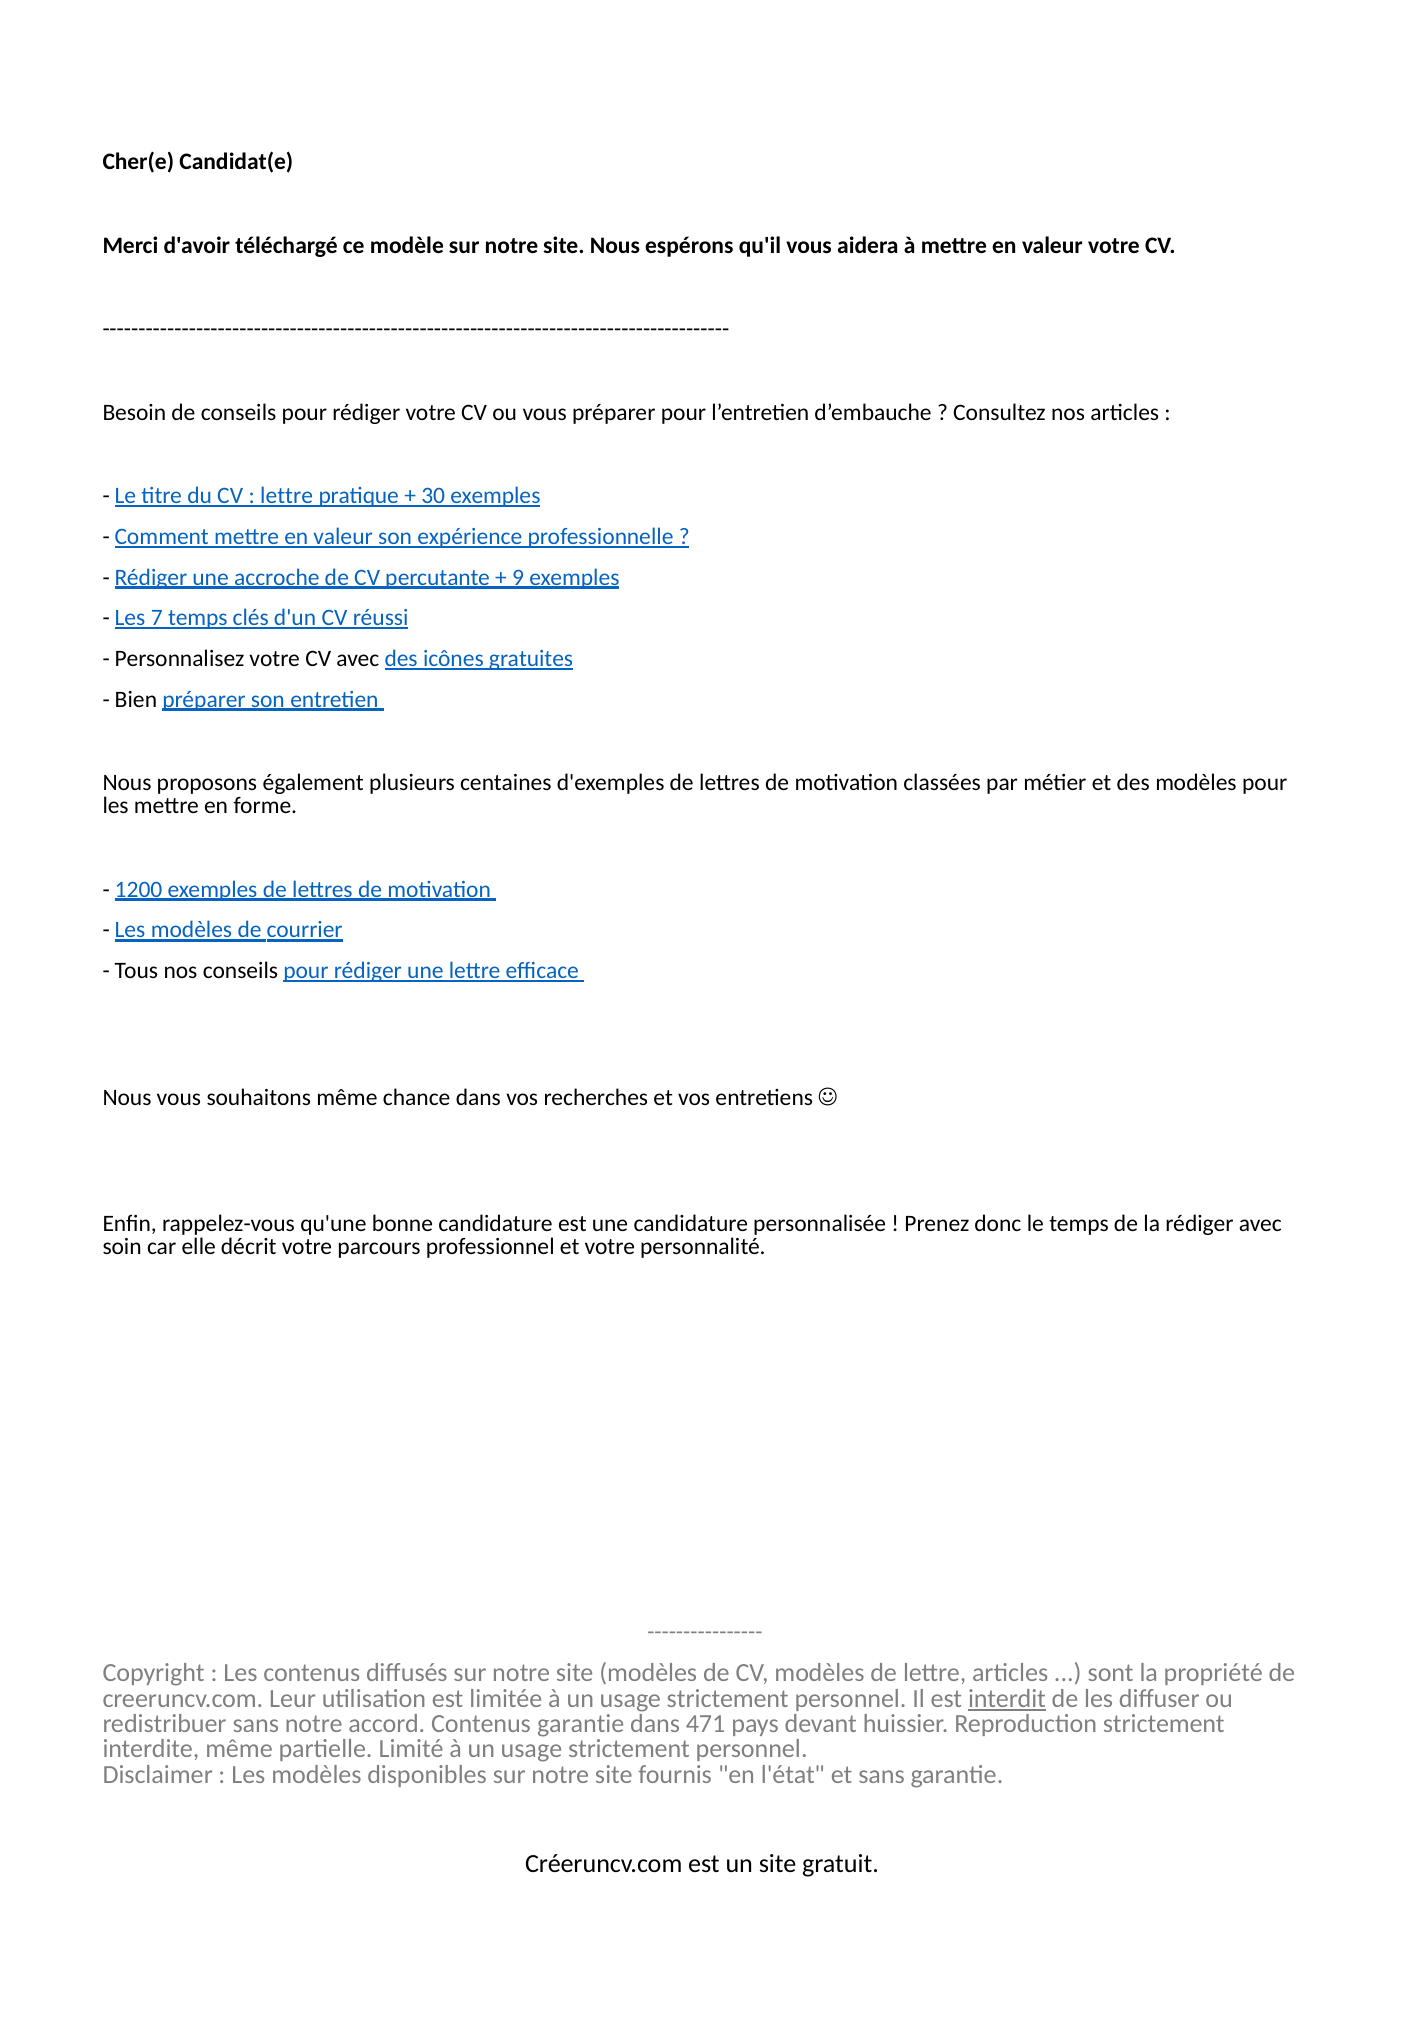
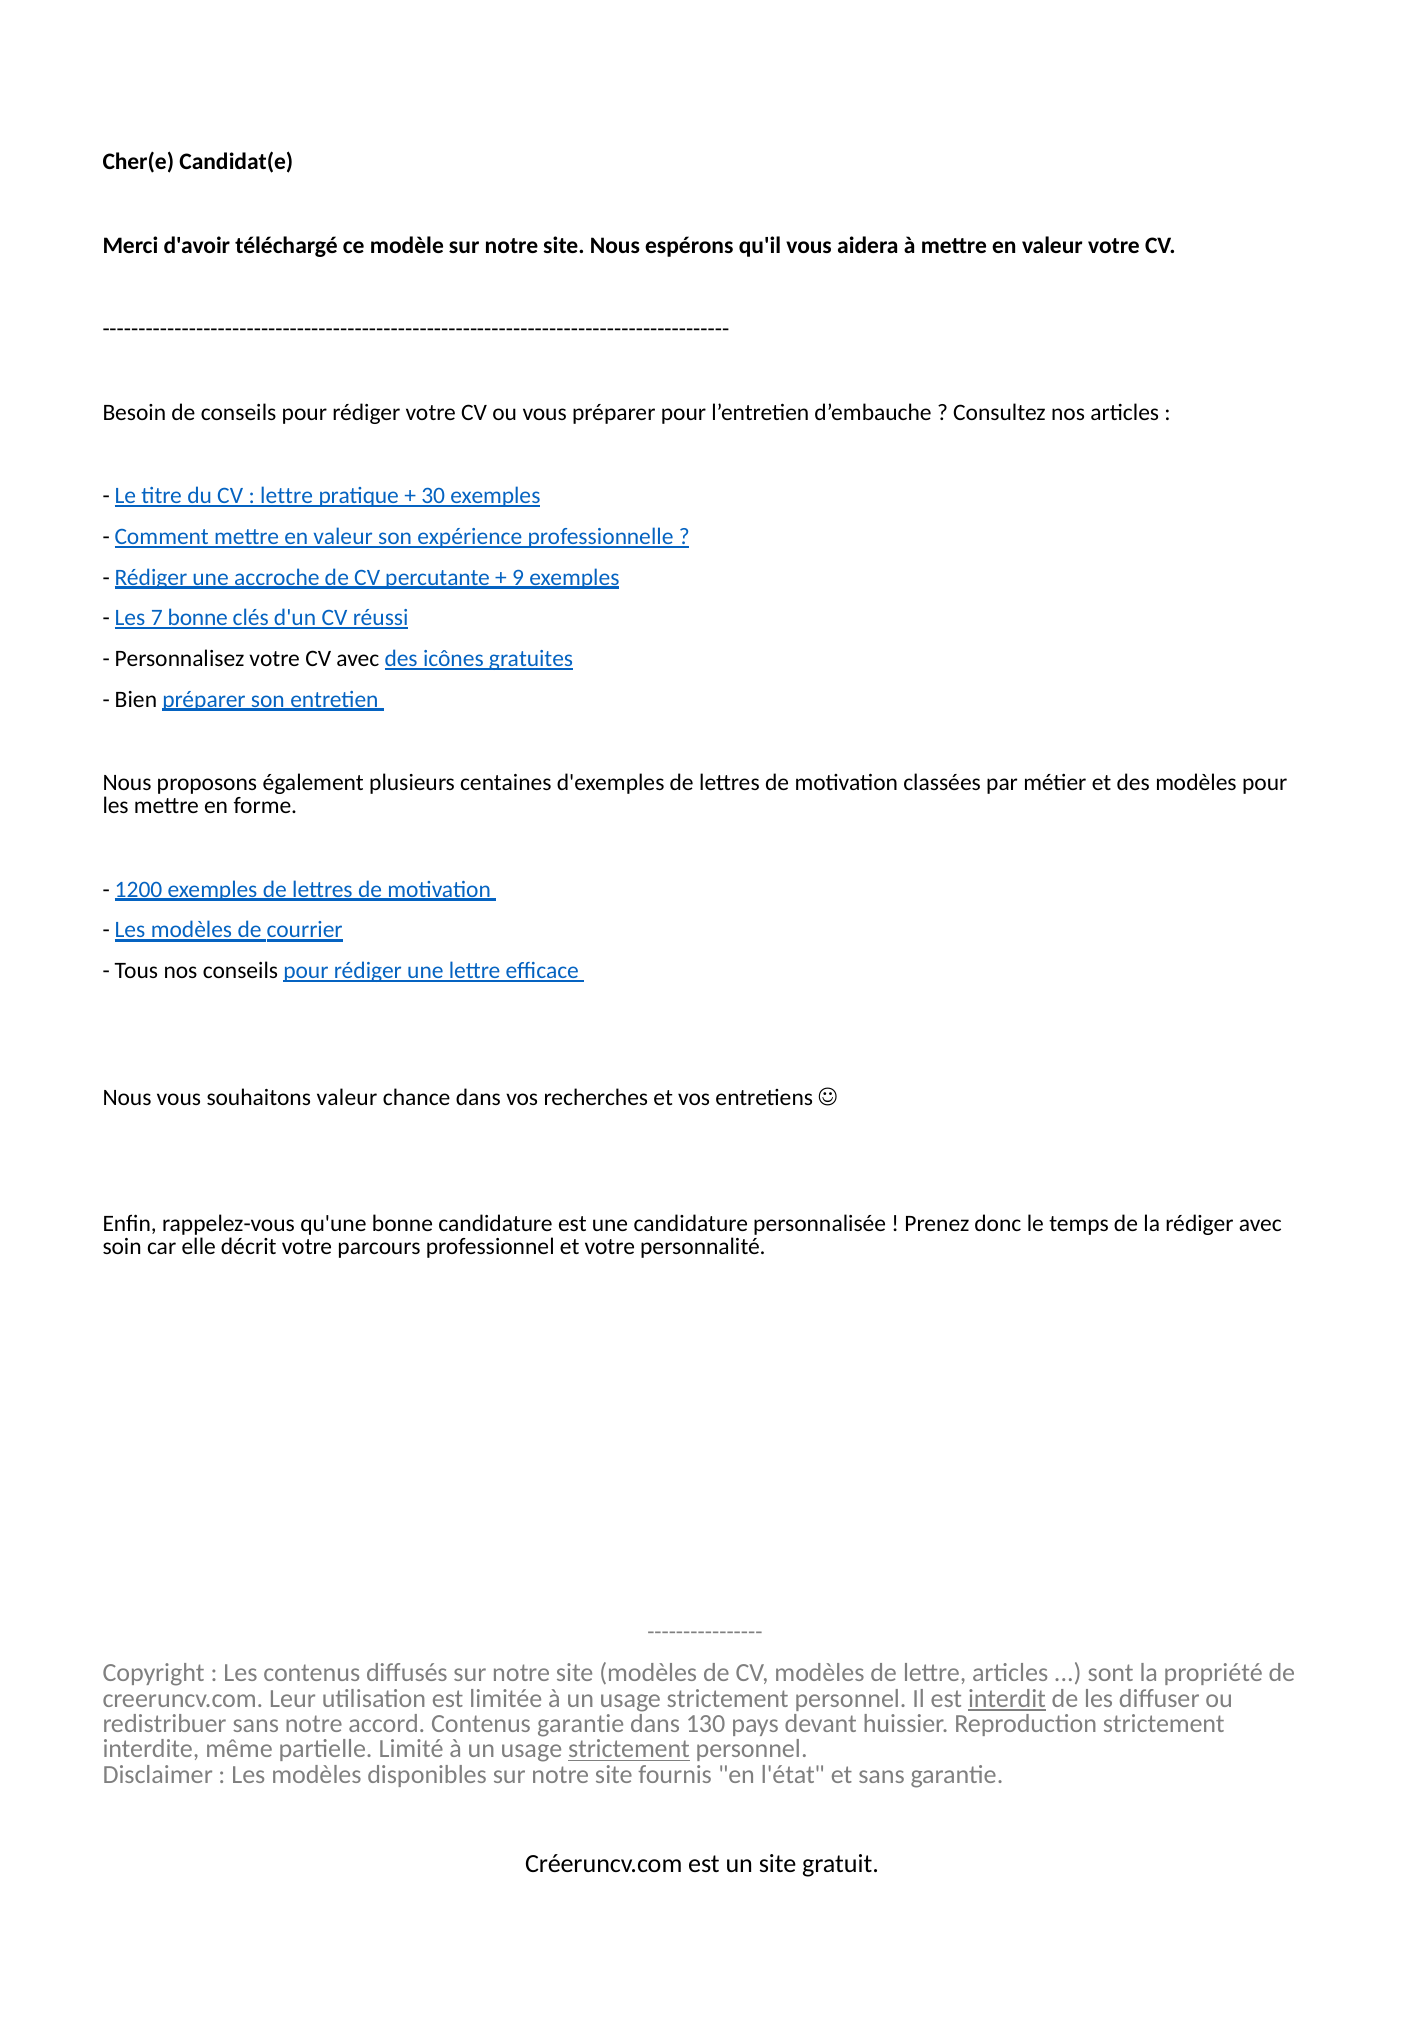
7 temps: temps -> bonne (198, 618)
souhaitons même: même -> valeur (347, 1097)
471: 471 -> 130 (706, 1724)
strictement underline: none -> present (629, 1749)
